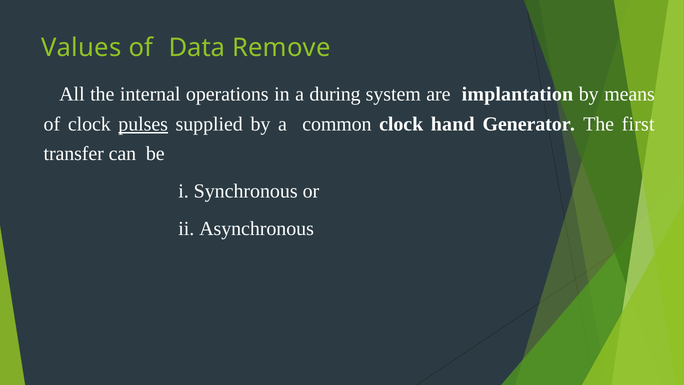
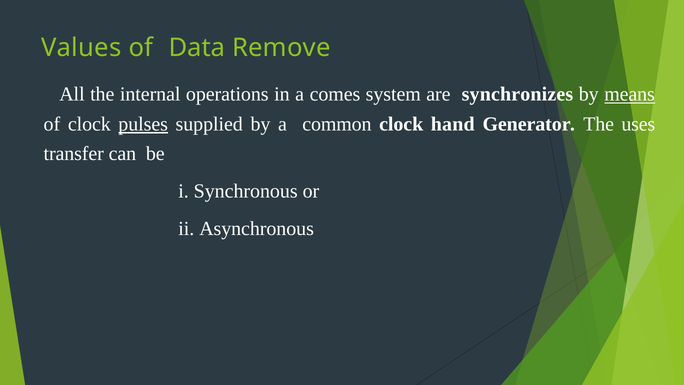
during: during -> comes (335, 94)
implantation: implantation -> synchronizes (517, 94)
means underline: none -> present (630, 94)
first: first -> uses (638, 124)
